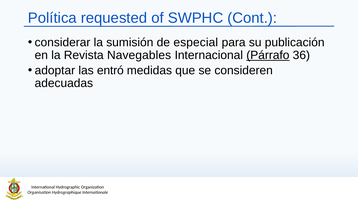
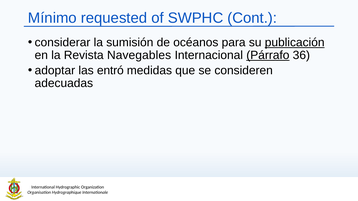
Política: Política -> Mínimo (52, 18)
especial: especial -> océanos (196, 42)
publicación underline: none -> present (295, 42)
